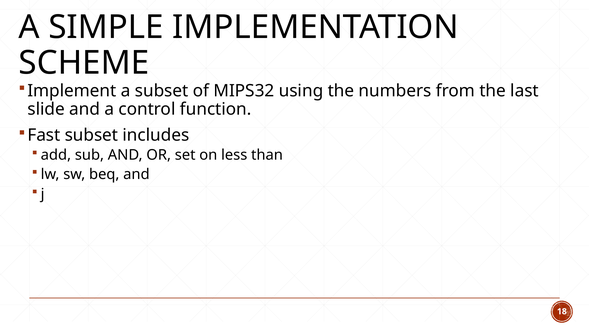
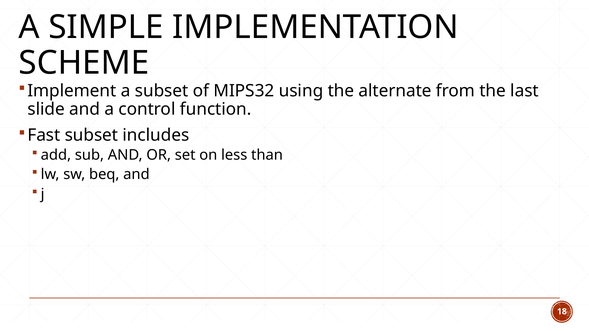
numbers: numbers -> alternate (395, 91)
